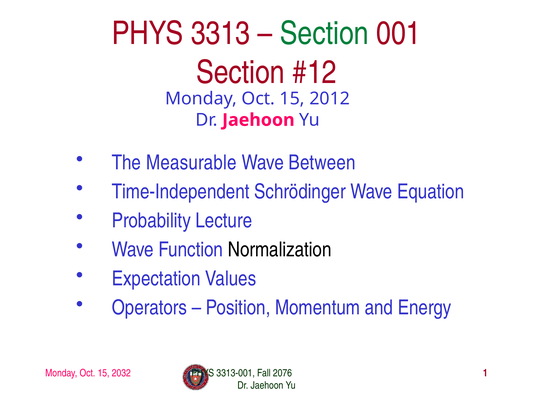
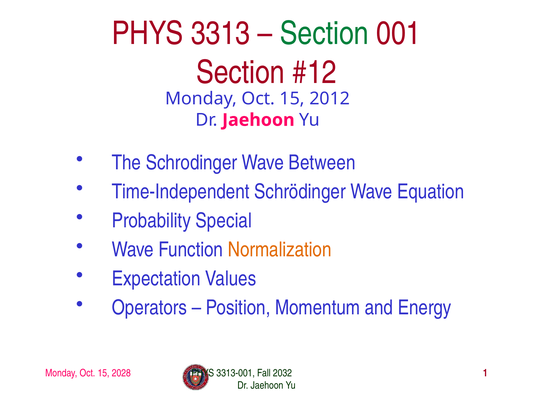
Measurable: Measurable -> Schrodinger (191, 163)
Lecture: Lecture -> Special (224, 221)
Normalization colour: black -> orange (280, 250)
2032: 2032 -> 2028 (121, 374)
2076: 2076 -> 2032 (282, 374)
